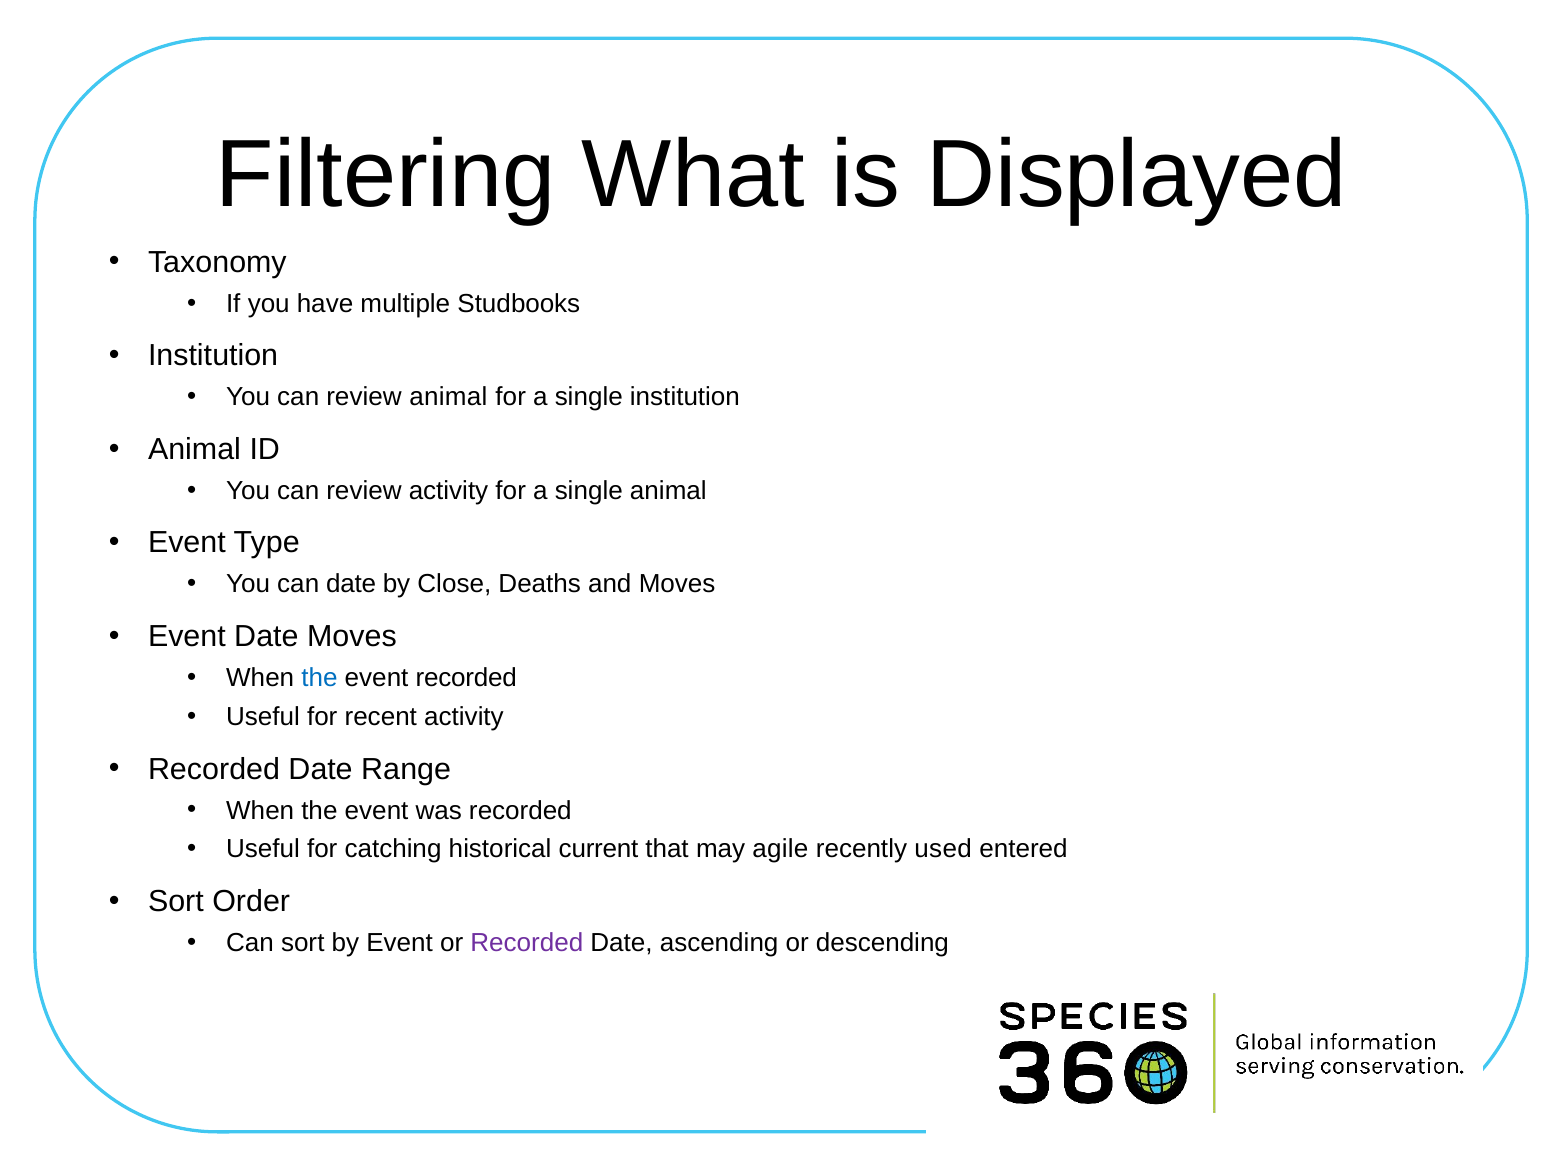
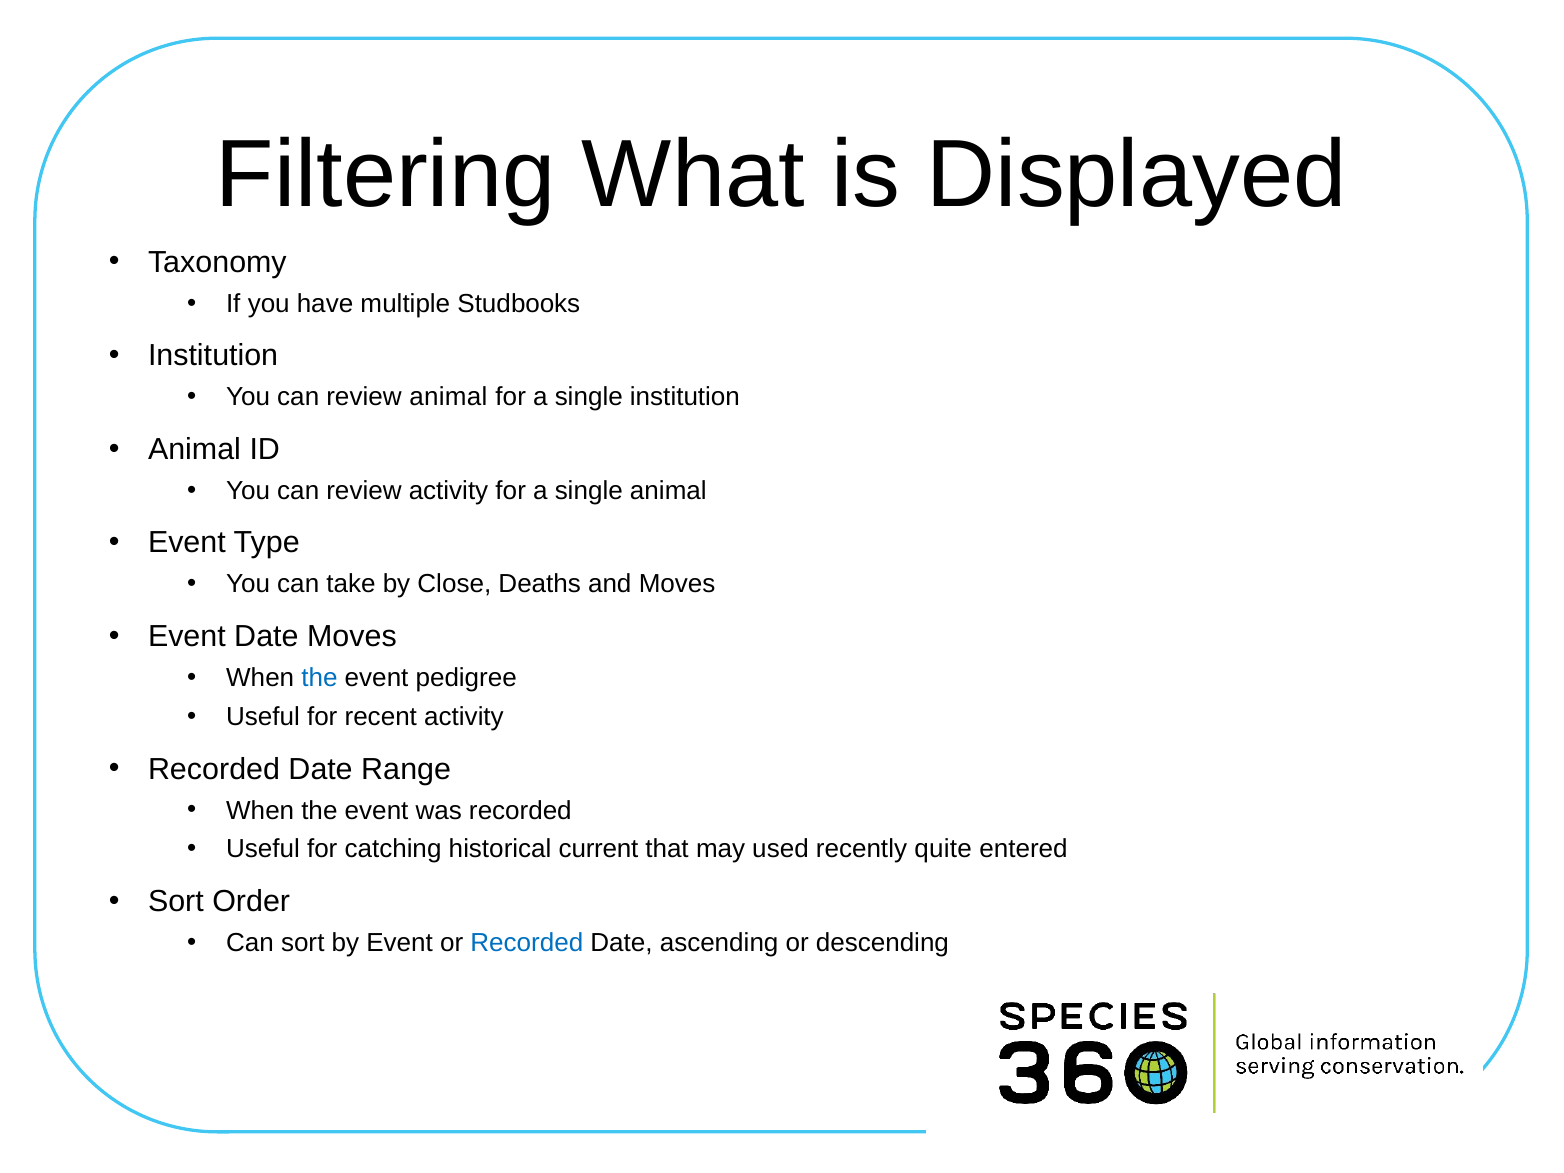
can date: date -> take (351, 584)
event recorded: recorded -> pedigree (466, 678)
agile: agile -> used (781, 849)
used: used -> quite (943, 849)
Recorded colour: purple -> blue (527, 943)
